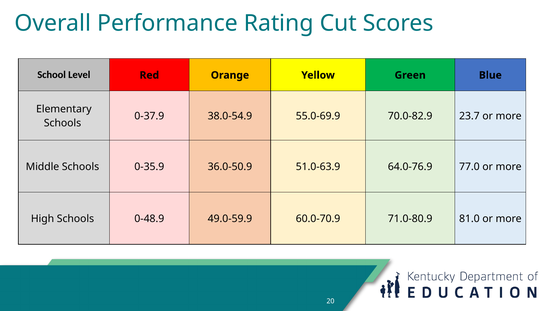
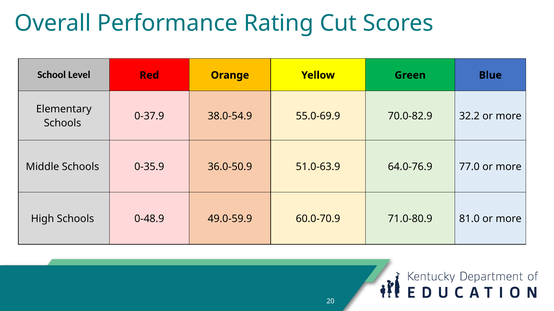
23.7: 23.7 -> 32.2 (469, 116)
